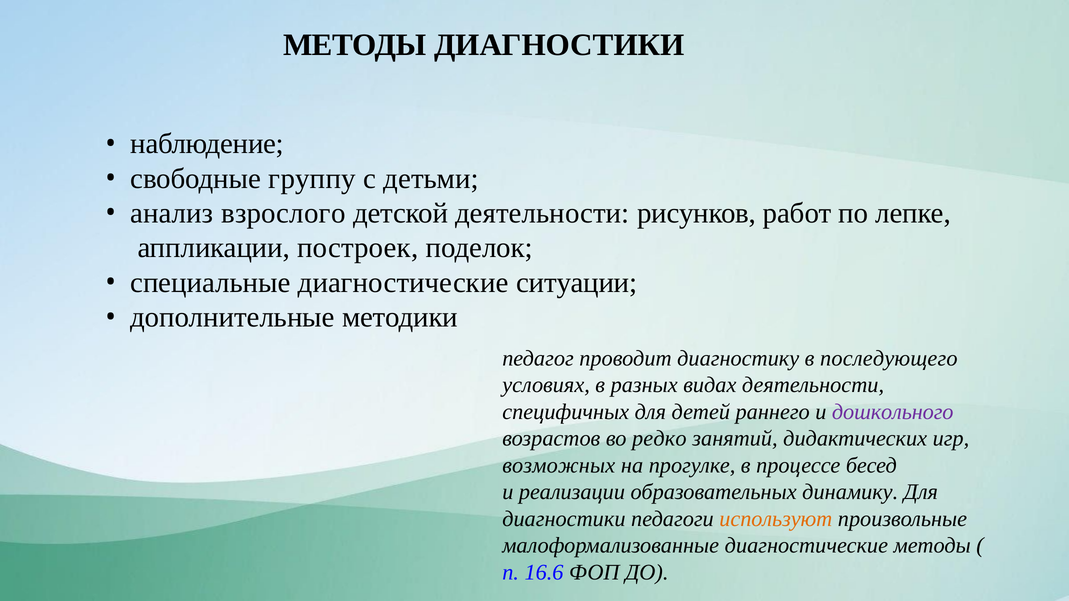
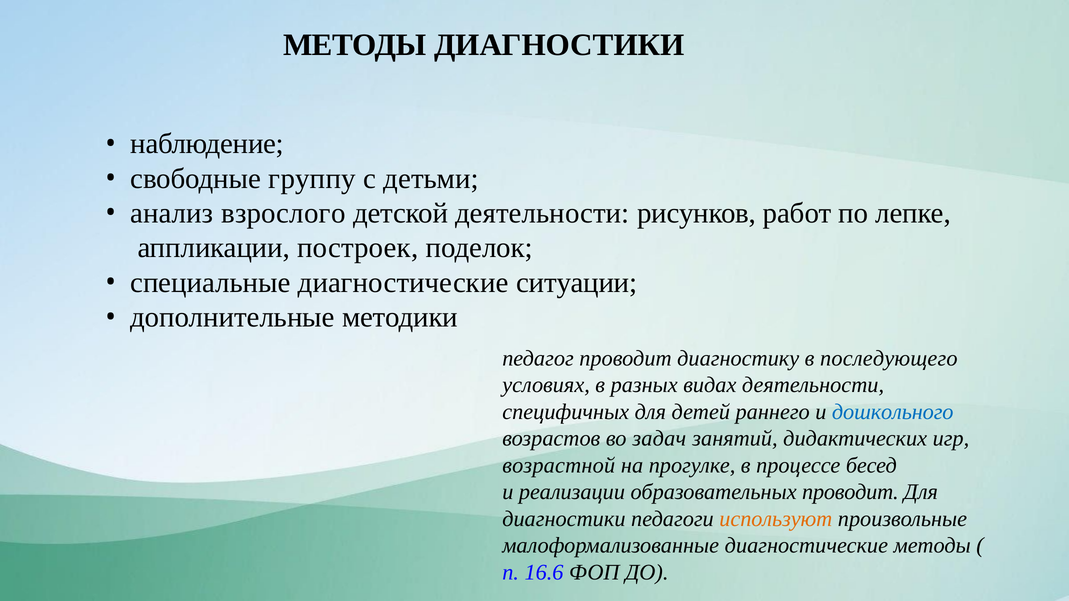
дошкольного colour: purple -> blue (893, 412)
редко: редко -> задач (659, 439)
возможных: возможных -> возрастной (559, 466)
образовательных динамику: динамику -> проводит (850, 492)
